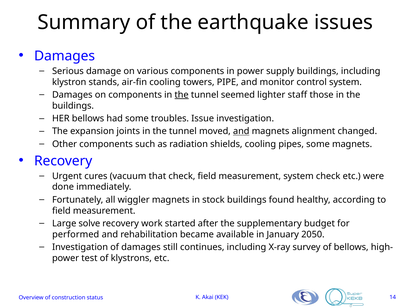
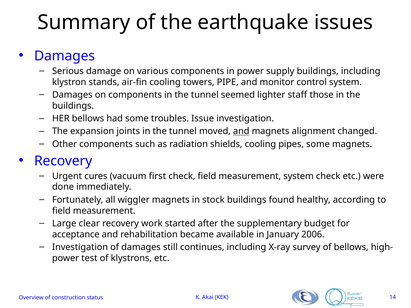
the underline: present -> none (182, 95)
that: that -> first (157, 176)
solve: solve -> clear (89, 224)
performed: performed -> acceptance (76, 235)
2050: 2050 -> 2006 (313, 235)
